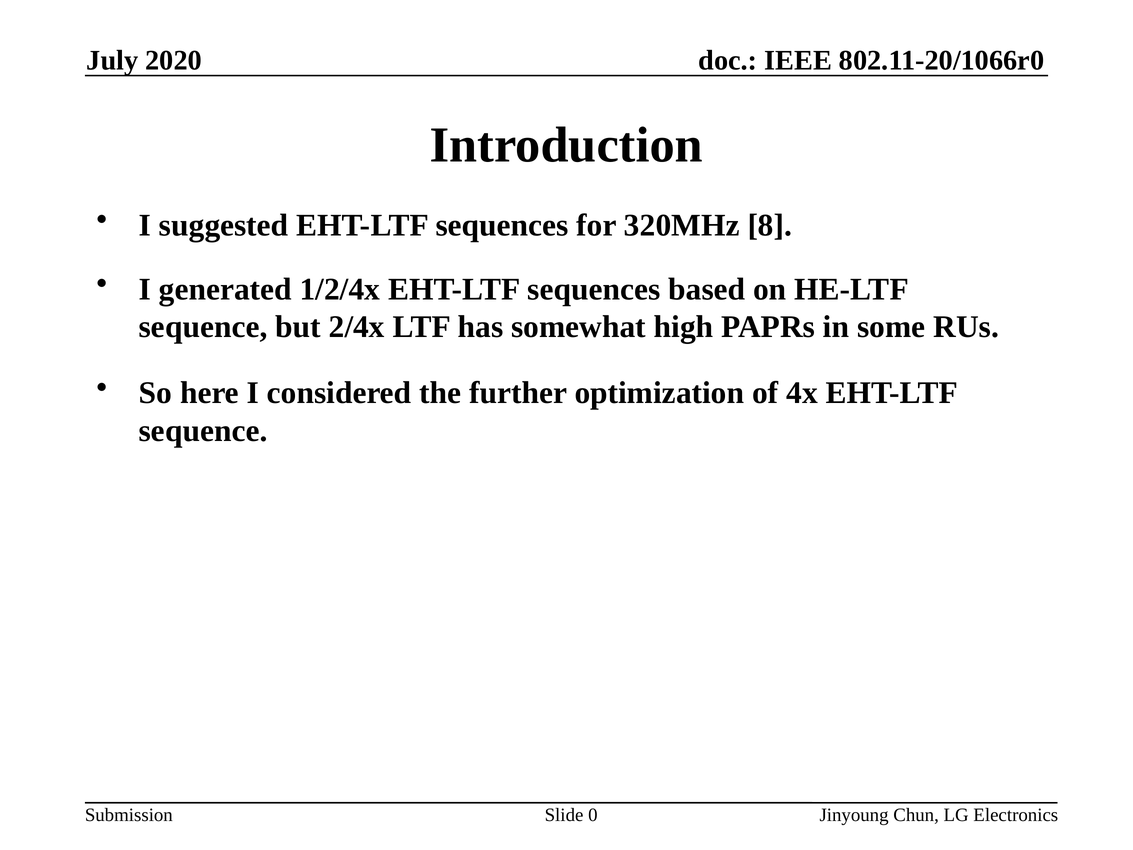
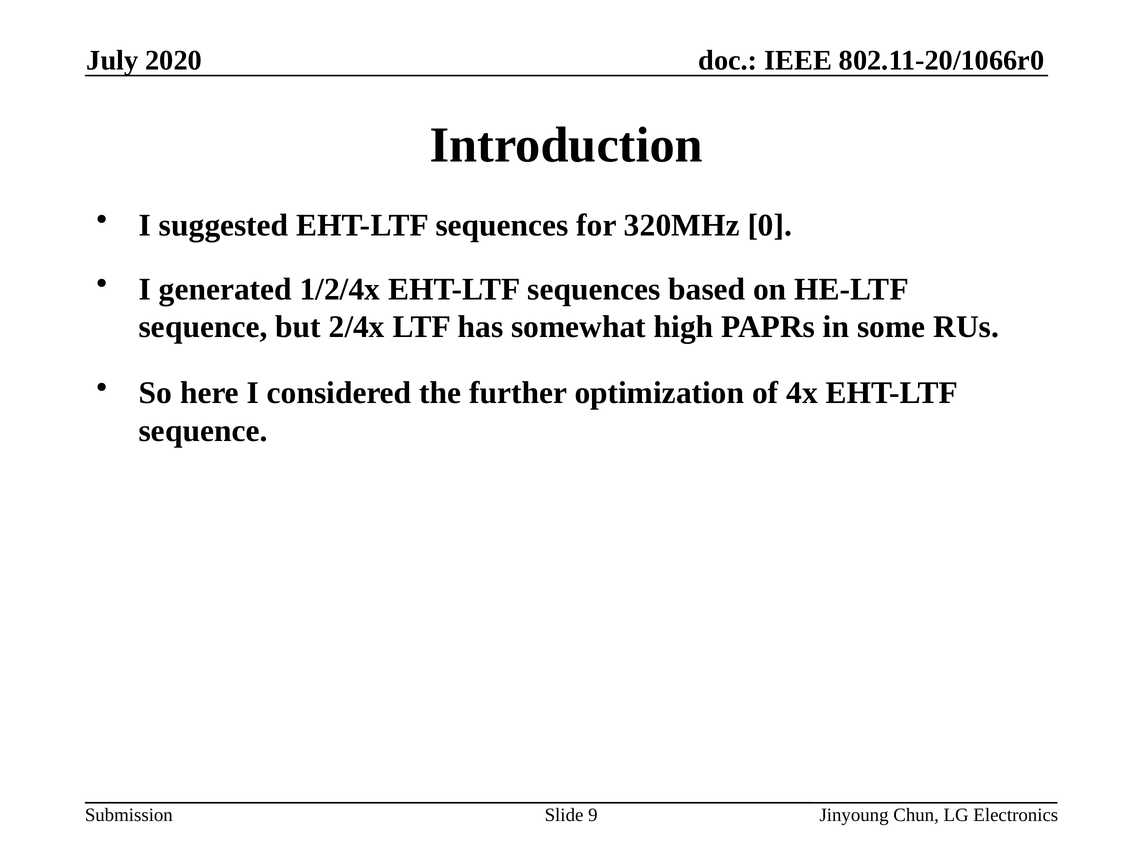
8: 8 -> 0 (770, 225)
0: 0 -> 9 (593, 815)
